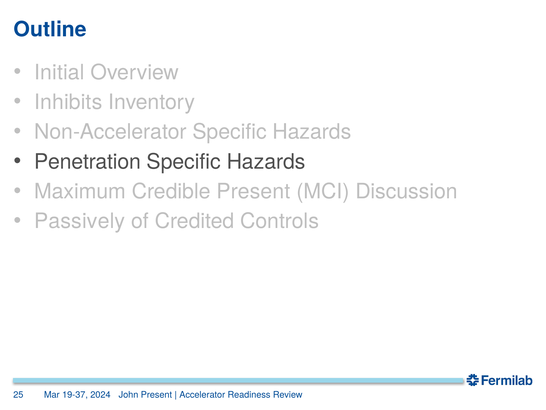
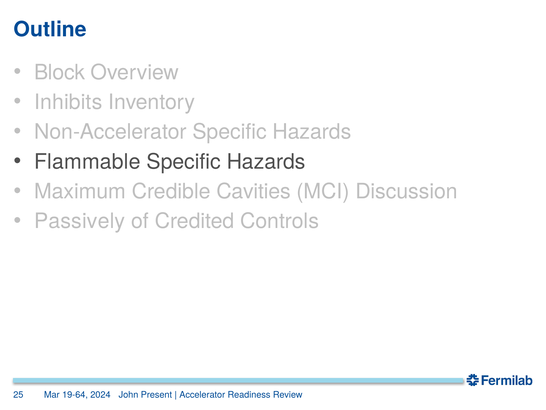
Initial: Initial -> Block (60, 72)
Penetration: Penetration -> Flammable (87, 161)
Credible Present: Present -> Cavities (254, 191)
19-37: 19-37 -> 19-64 (75, 394)
